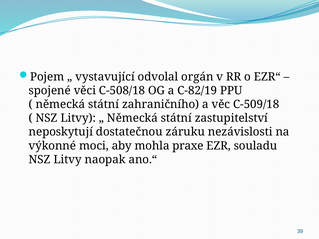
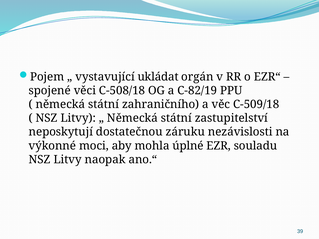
odvolal: odvolal -> ukládat (158, 77)
praxe: praxe -> úplné (188, 146)
